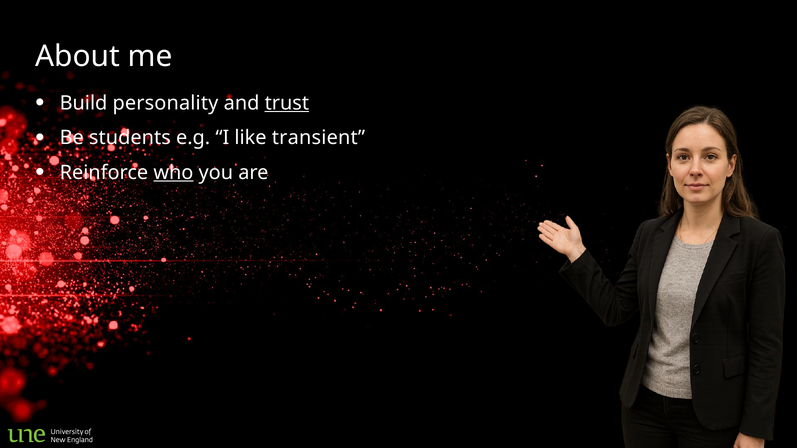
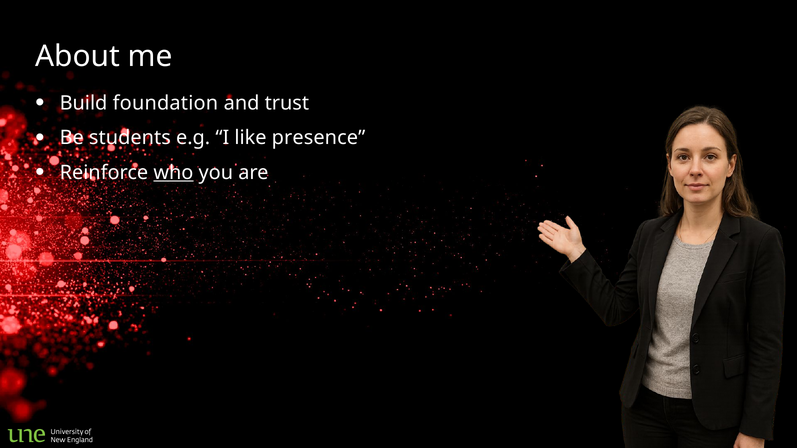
personality: personality -> foundation (165, 103)
trust underline: present -> none (287, 103)
transient: transient -> presence (319, 138)
